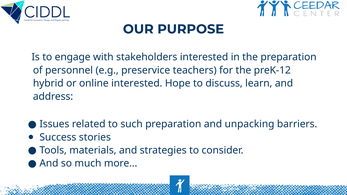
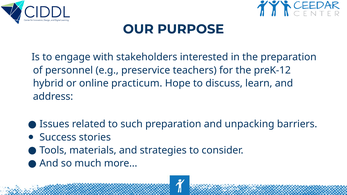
online interested: interested -> practicum (137, 83)
